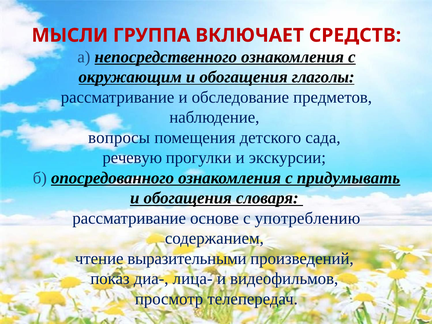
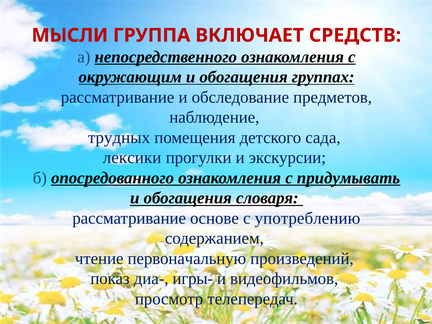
глаголы: глаголы -> группах (323, 77)
вопросы: вопросы -> трудных (119, 137)
речевую: речевую -> лексики (132, 158)
выразительными: выразительными -> первоначальную (187, 259)
лица-: лица- -> игры- (193, 279)
